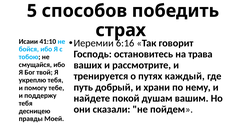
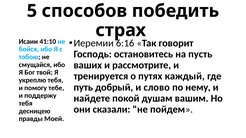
трава: трава -> пусть (200, 54)
храни: храни -> слово (157, 87)
